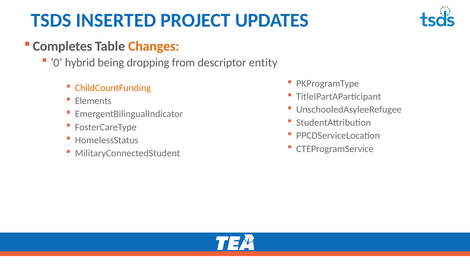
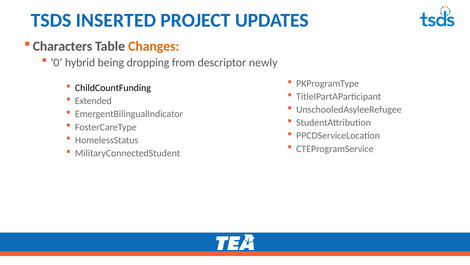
Completes: Completes -> Characters (62, 46)
entity: entity -> newly (263, 62)
ChildCountFunding colour: orange -> black (113, 88)
Elements: Elements -> Extended (93, 101)
